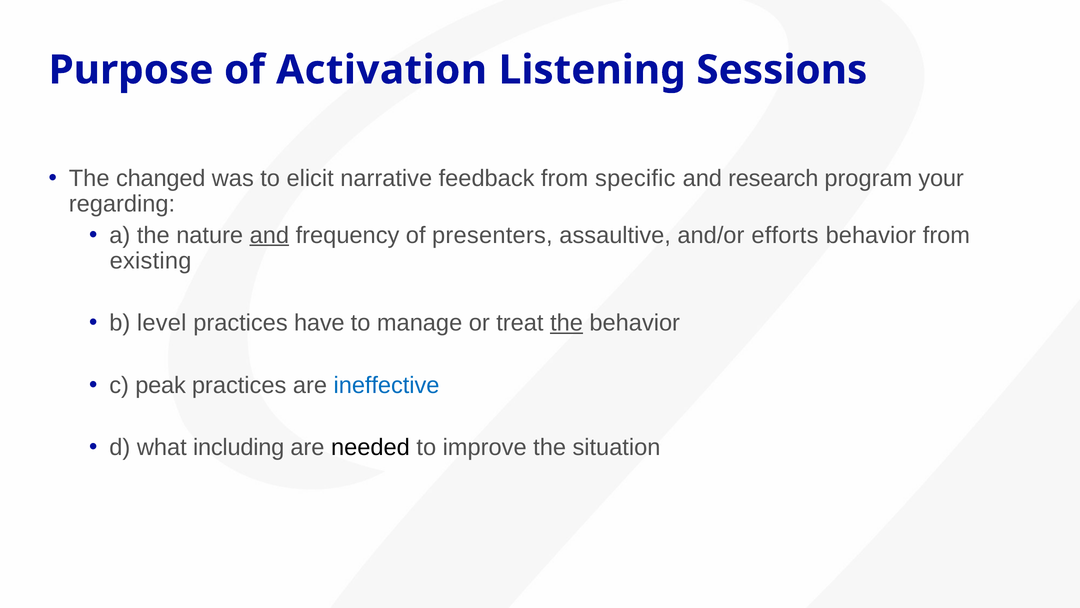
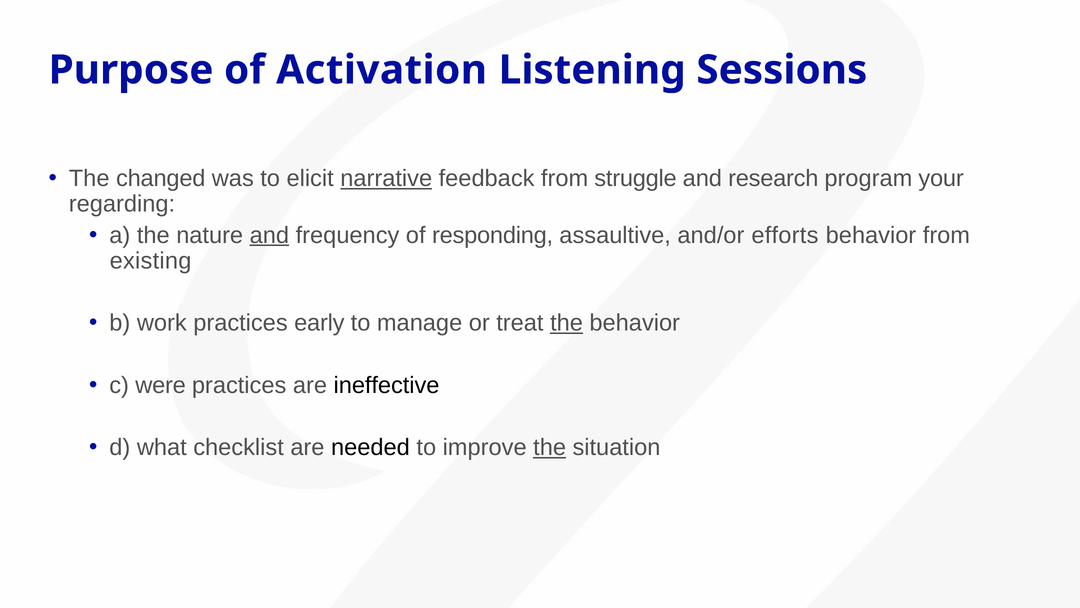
narrative underline: none -> present (386, 178)
specific: specific -> struggle (636, 178)
presenters: presenters -> responding (493, 235)
level: level -> work (162, 323)
have: have -> early (319, 323)
peak: peak -> were (161, 385)
ineffective colour: blue -> black (387, 385)
including: including -> checklist (239, 447)
the underline: none -> present (550, 447)
